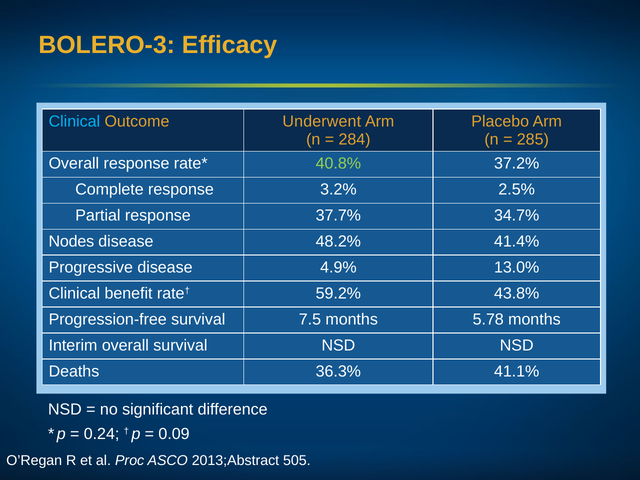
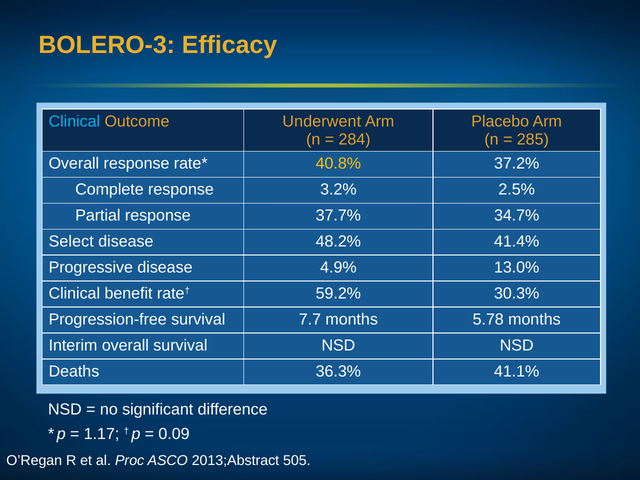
40.8% colour: light green -> yellow (338, 164)
Nodes: Nodes -> Select (71, 242)
43.8%: 43.8% -> 30.3% (517, 293)
7.5: 7.5 -> 7.7 (310, 319)
0.24: 0.24 -> 1.17 (102, 434)
